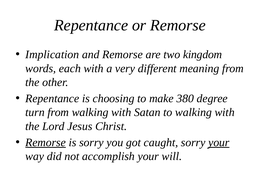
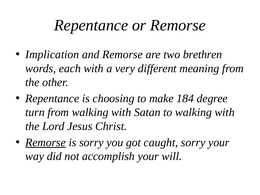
kingdom: kingdom -> brethren (203, 55)
380: 380 -> 184 (185, 98)
your underline: present -> none (219, 142)
